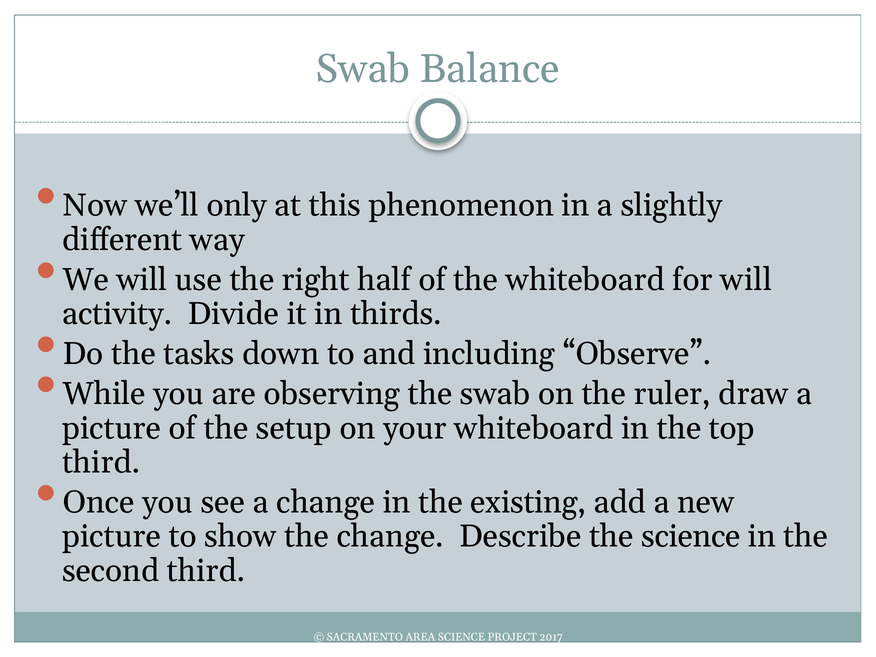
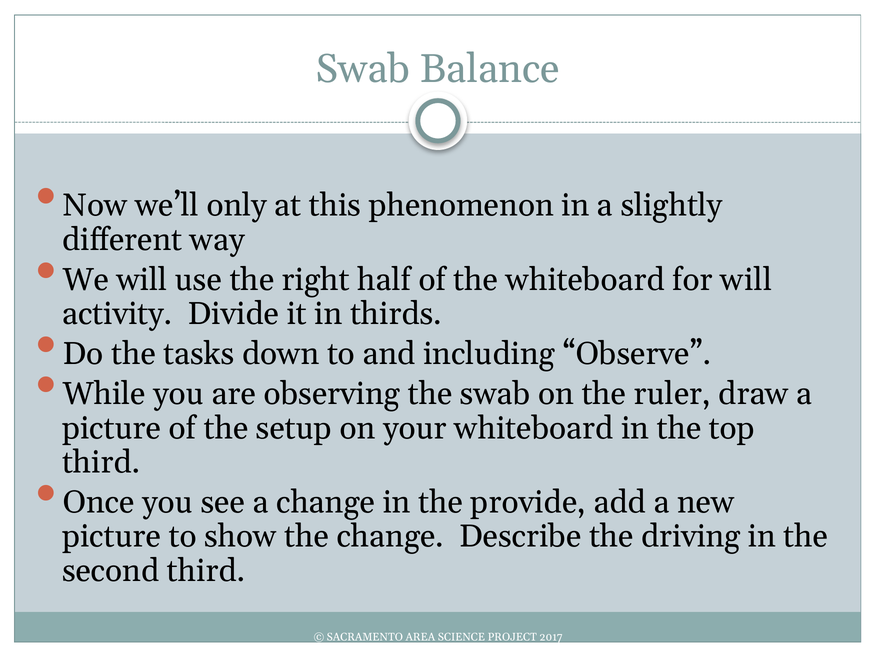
existing: existing -> provide (528, 502)
the science: science -> driving (691, 536)
